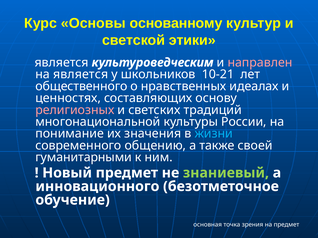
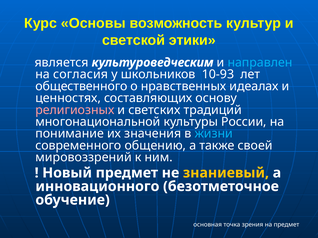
основанному: основанному -> возможность (176, 23)
направлен colour: pink -> light blue (260, 63)
на является: является -> согласия (81, 75)
10-21: 10-21 -> 10-93 (218, 75)
гуманитарными: гуманитарными -> мировоззрений (84, 158)
знаниевый colour: light green -> yellow (226, 173)
